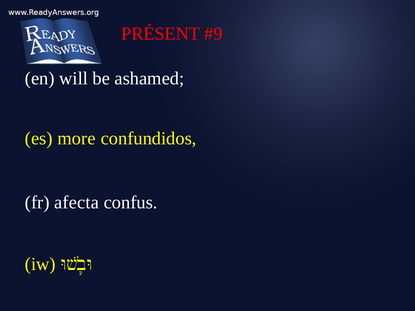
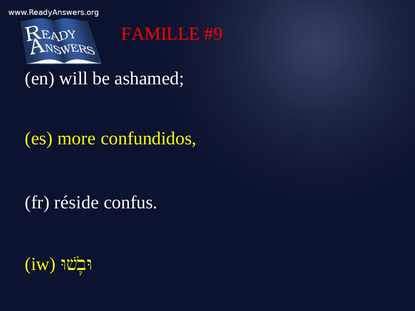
PRÉSENT: PRÉSENT -> FAMILLE (161, 34)
afecta: afecta -> réside (77, 202)
